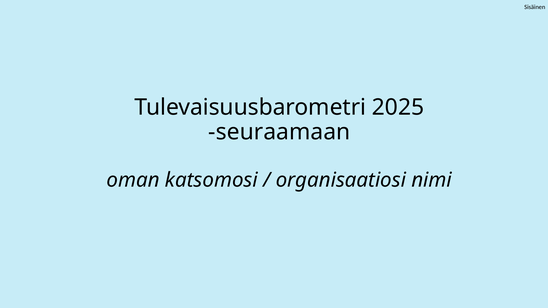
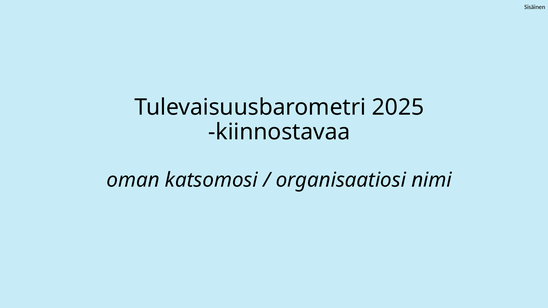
seuraamaan: seuraamaan -> kiinnostavaa (279, 132)
